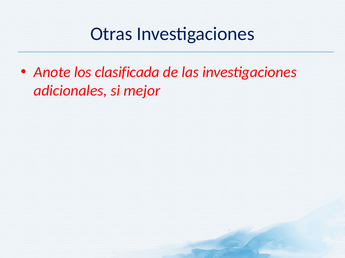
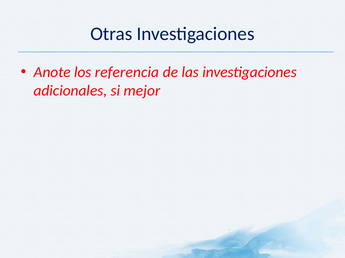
clasificada: clasificada -> referencia (127, 72)
